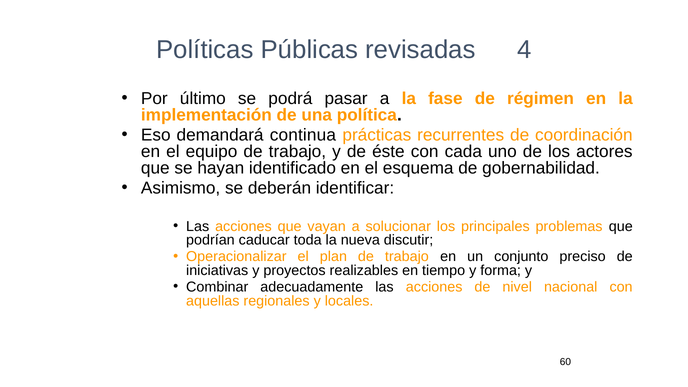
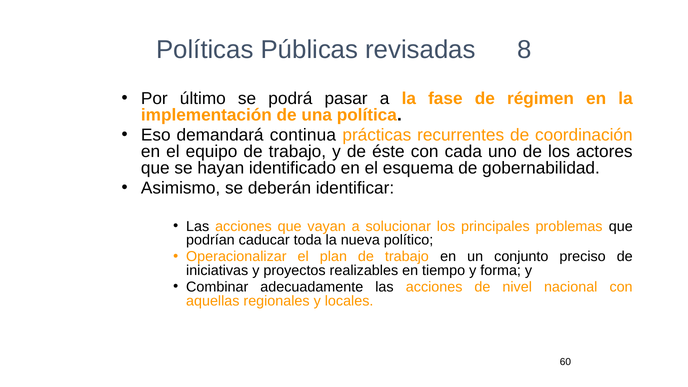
4: 4 -> 8 (525, 50)
discutir: discutir -> político (409, 240)
